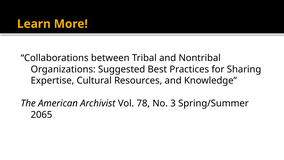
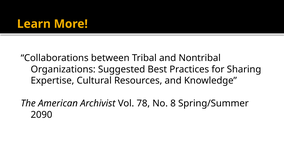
3: 3 -> 8 (173, 103)
2065: 2065 -> 2090 (41, 115)
